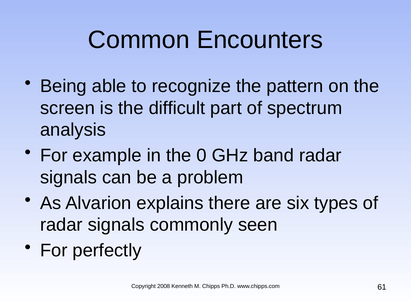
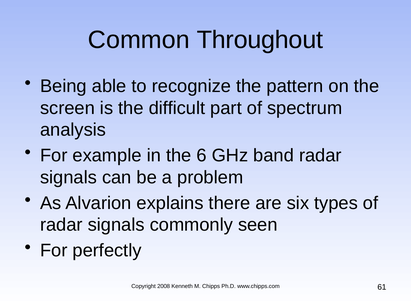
Encounters: Encounters -> Throughout (260, 40)
0: 0 -> 6 (202, 156)
